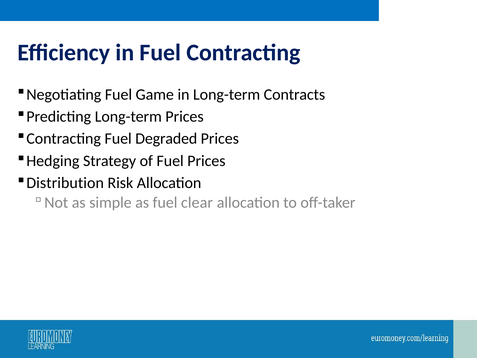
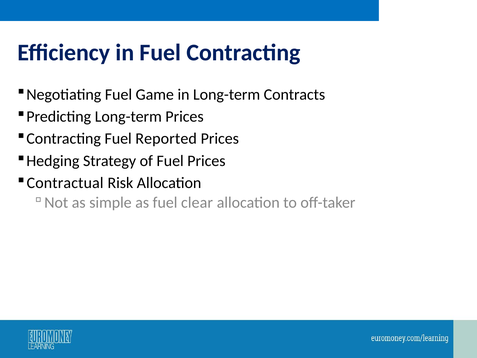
Degraded: Degraded -> Reported (166, 139)
Distribution: Distribution -> Contractual (65, 183)
